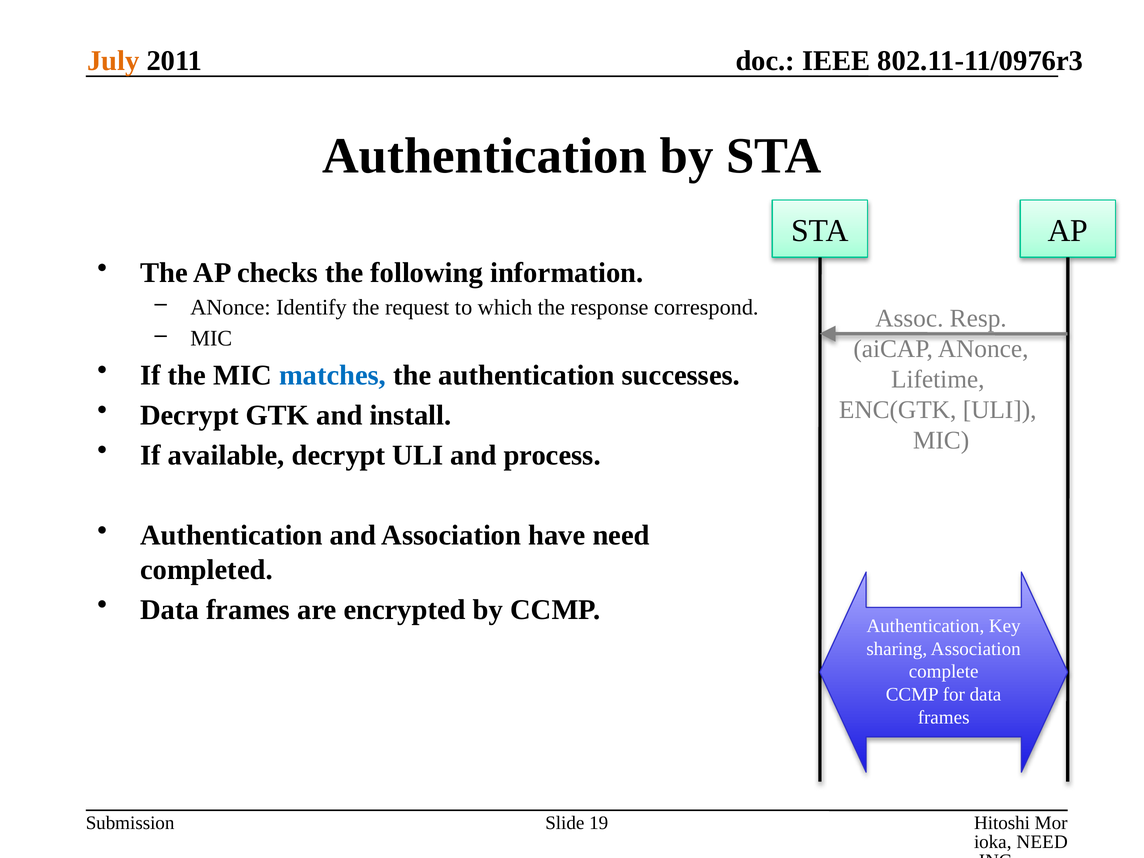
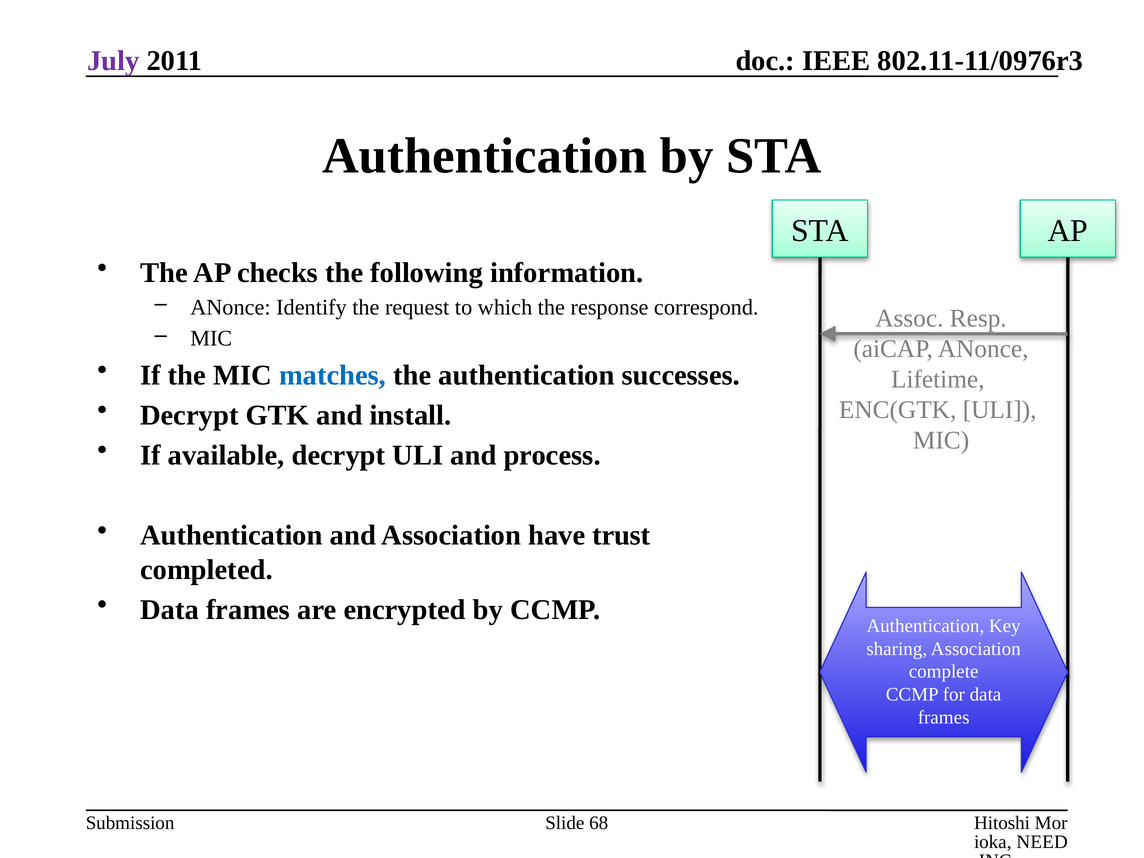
July colour: orange -> purple (113, 61)
have need: need -> trust (621, 535)
19: 19 -> 68 (599, 823)
